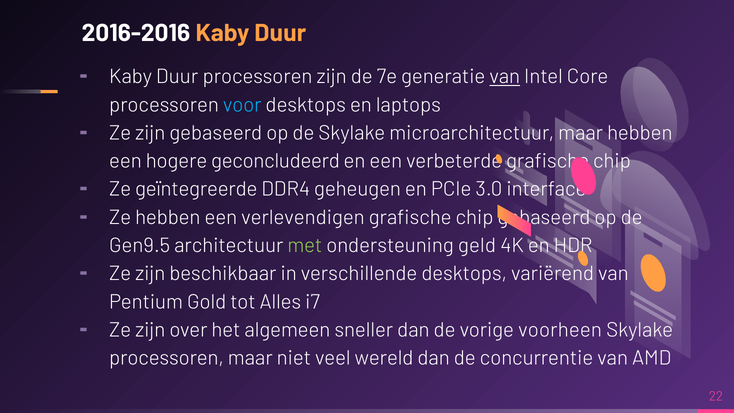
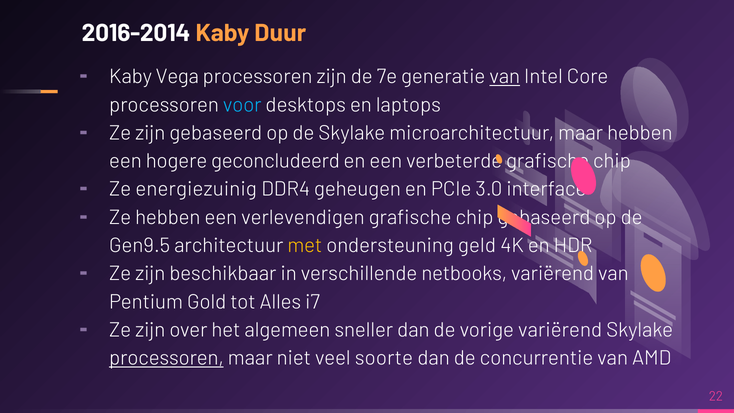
2016-2016: 2016-2016 -> 2016-2014 (136, 33)
Duur: Duur -> Vega (177, 77)
geïntegreerde: geïntegreerde -> energiezuinig (196, 189)
met colour: light green -> yellow (305, 245)
verschillende desktops: desktops -> netbooks (464, 274)
vorige voorheen: voorheen -> variërend (560, 330)
processoren underline: none -> present (166, 358)
wereld: wereld -> soorte (384, 358)
